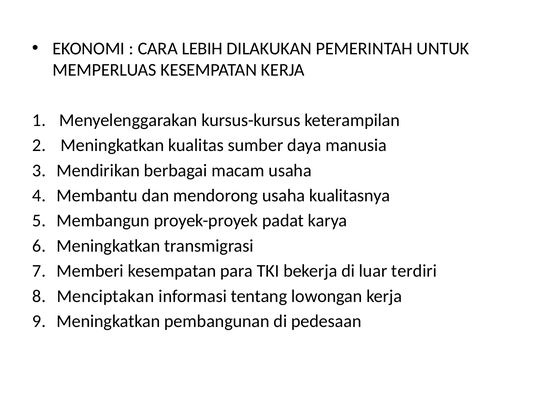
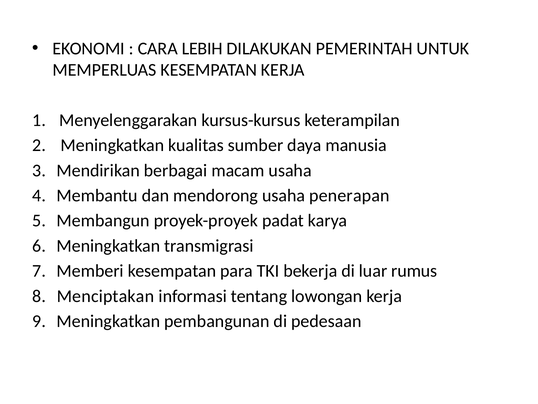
kualitasnya: kualitasnya -> penerapan (349, 195)
terdiri: terdiri -> rumus (414, 271)
